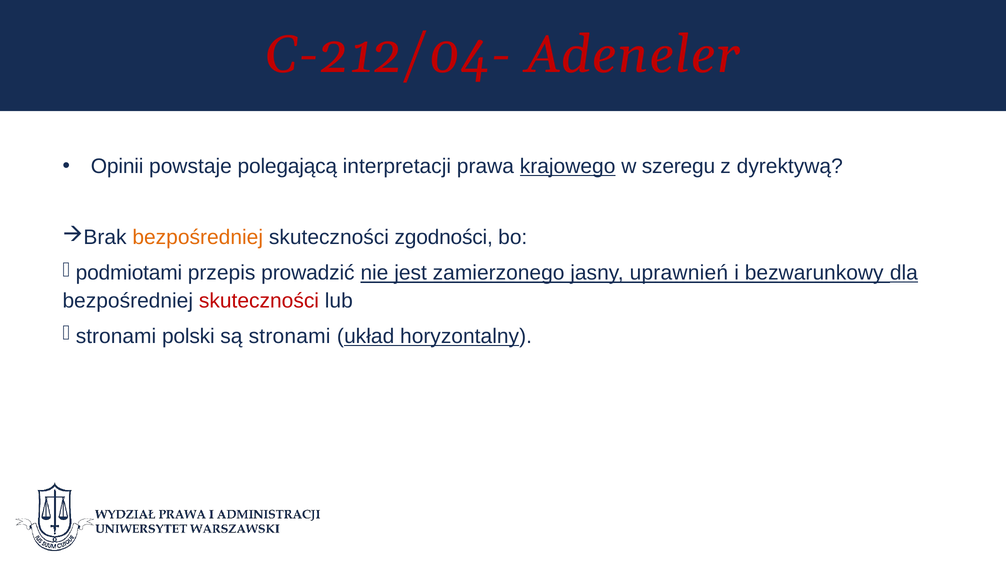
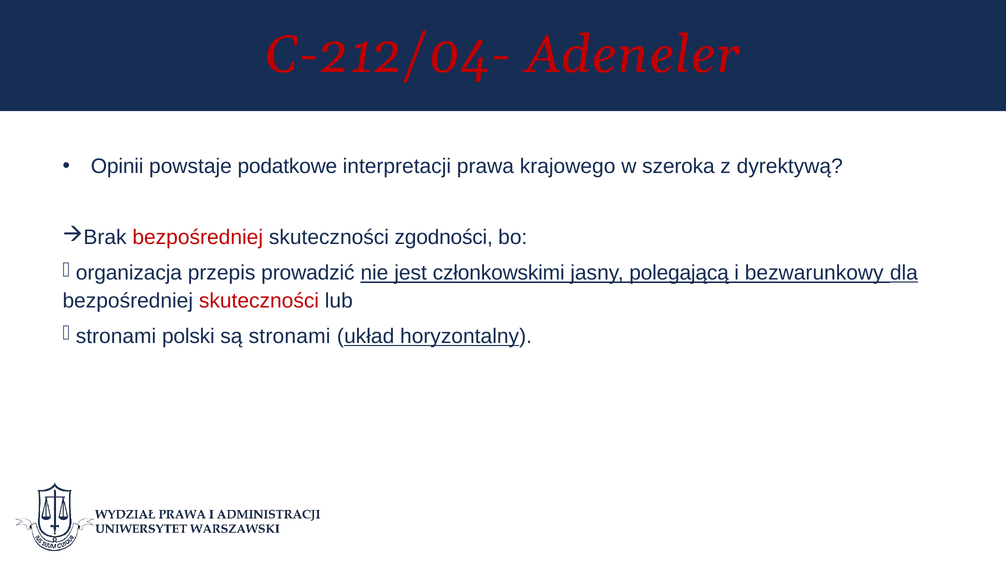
polegającą: polegającą -> podatkowe (287, 166)
krajowego underline: present -> none (568, 166)
szeregu: szeregu -> szeroka (678, 166)
bezpośredniej colour: orange -> red (198, 237)
podmiotami: podmiotami -> organizacja (129, 273)
zamierzonego: zamierzonego -> członkowskimi (499, 273)
uprawnień: uprawnień -> polegającą (679, 273)
